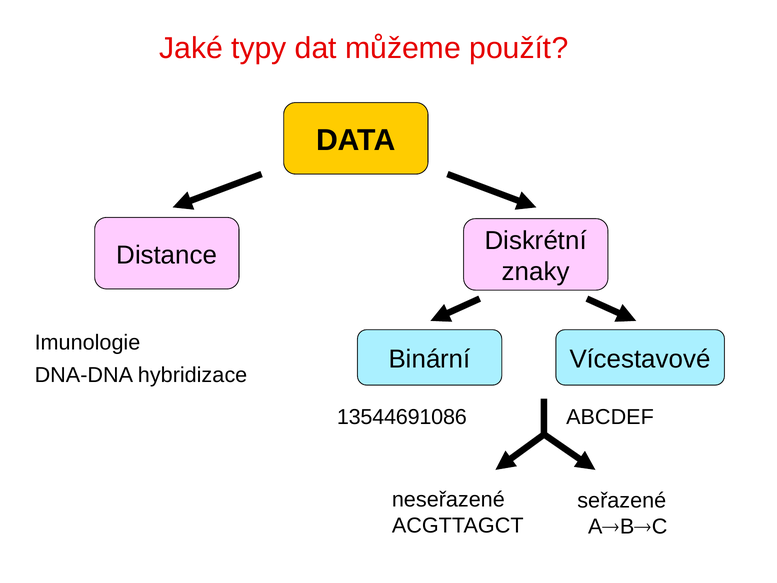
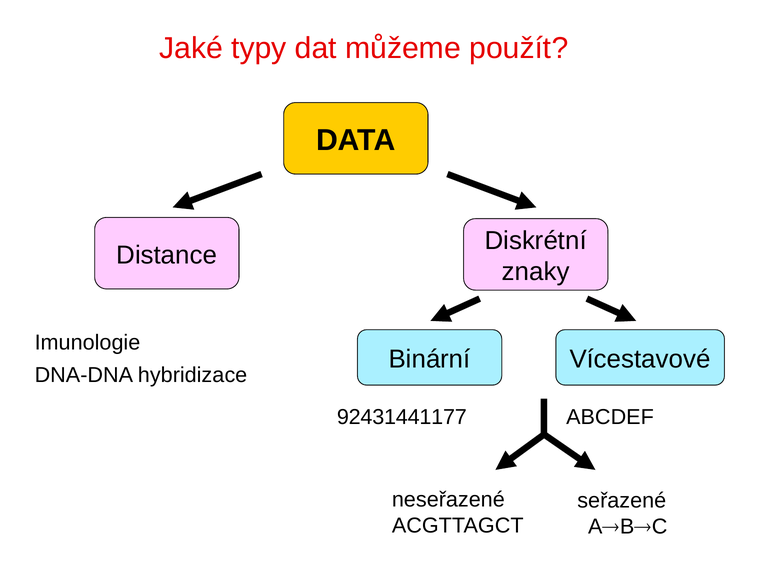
13544691086: 13544691086 -> 92431441177 (402, 417)
